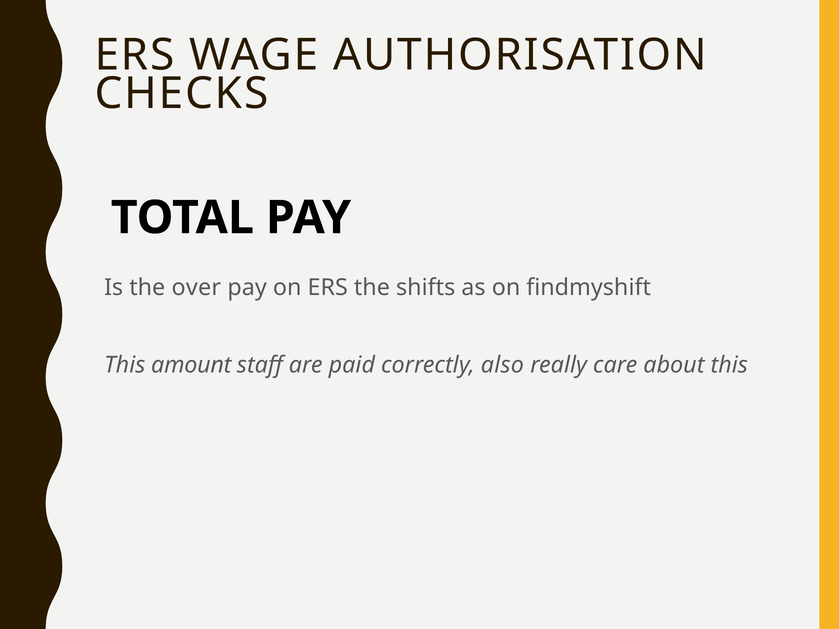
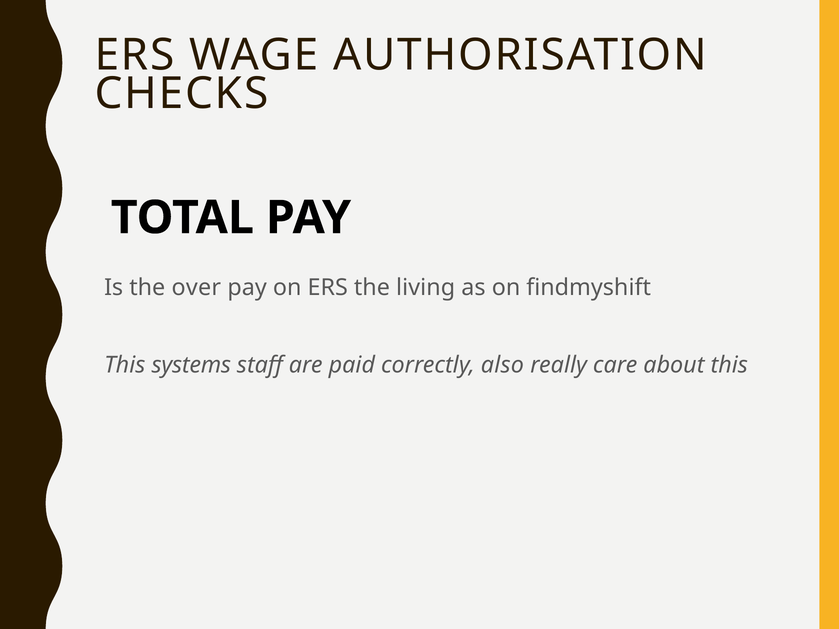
shifts: shifts -> living (426, 287)
amount: amount -> systems (191, 365)
